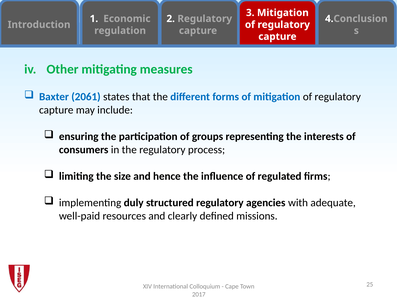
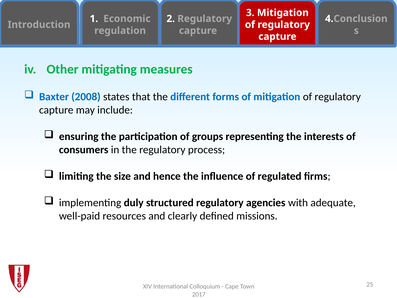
2061: 2061 -> 2008 (86, 97)
